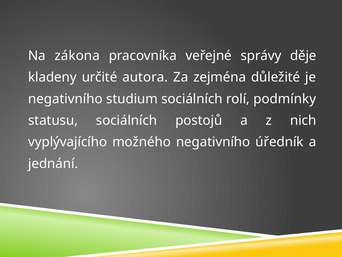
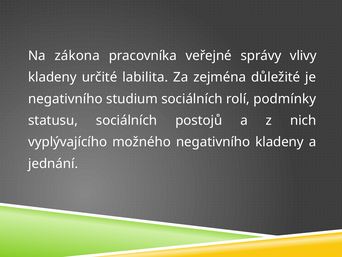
děje: děje -> vlivy (303, 56)
autora: autora -> labilita (145, 77)
negativního úředník: úředník -> kladeny (280, 142)
